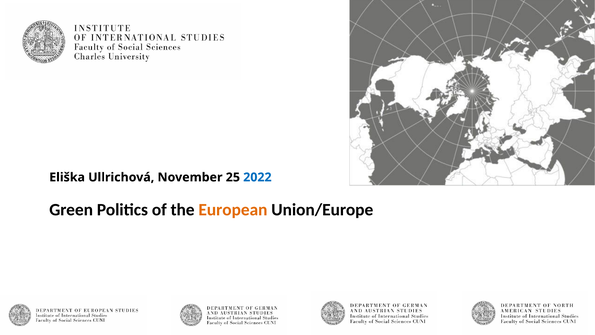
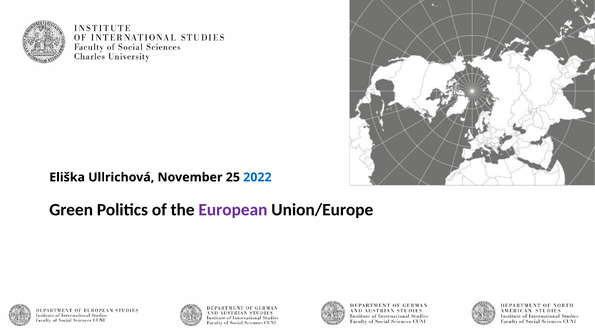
European colour: orange -> purple (233, 210)
